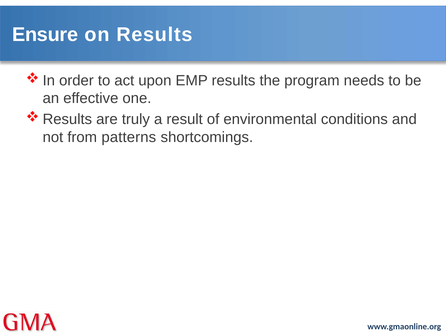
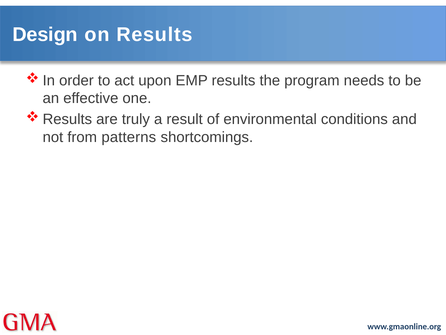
Ensure: Ensure -> Design (45, 35)
